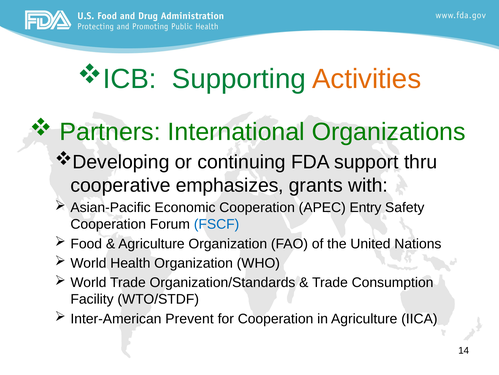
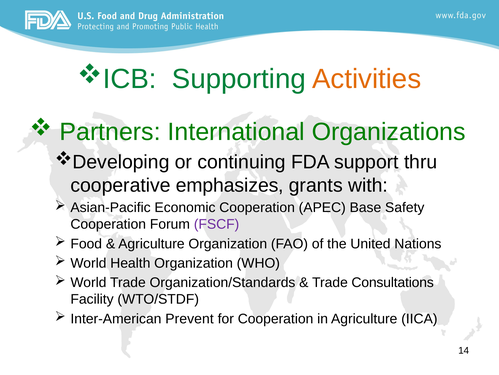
Entry: Entry -> Base (365, 207)
FSCF colour: blue -> purple (217, 224)
Consumption: Consumption -> Consultations (393, 282)
